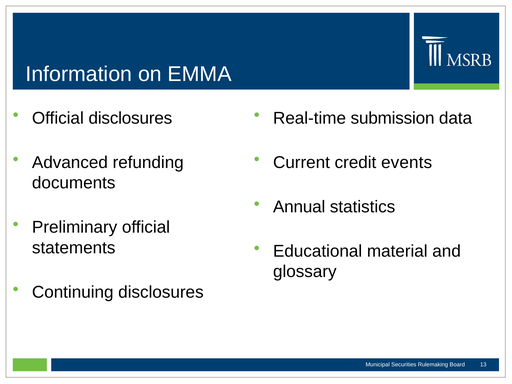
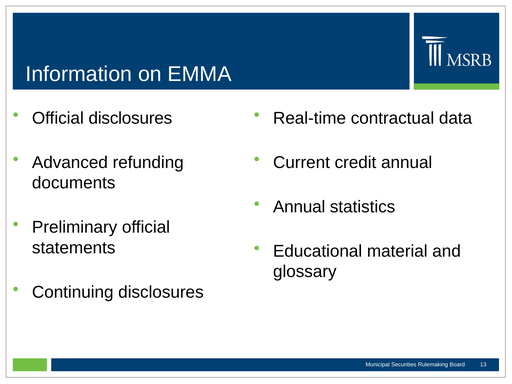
submission: submission -> contractual (392, 118)
credit events: events -> annual (407, 162)
